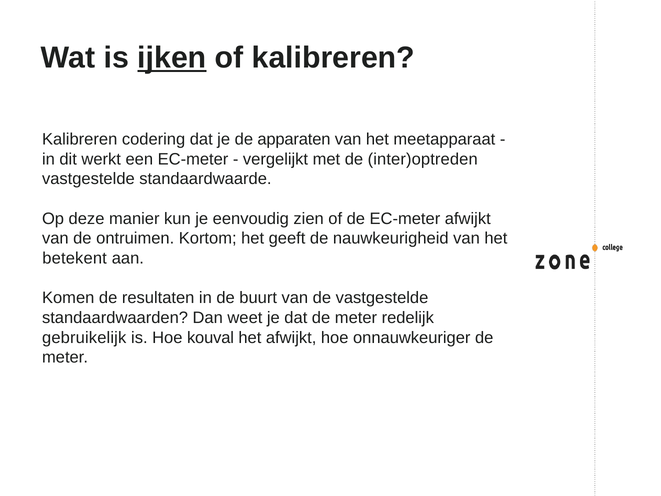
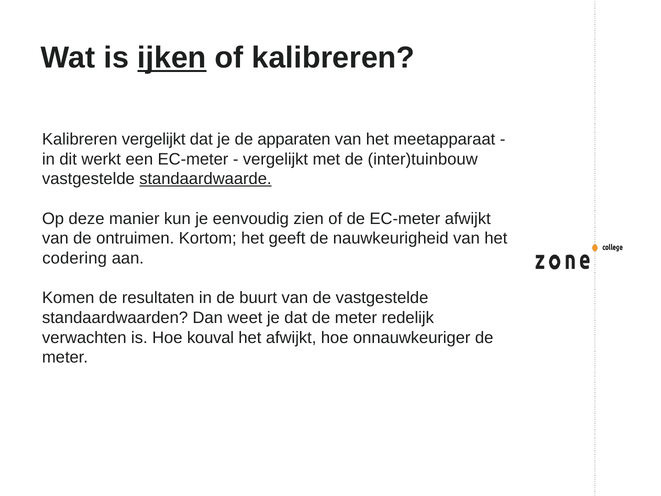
Kalibreren codering: codering -> vergelijkt (154, 139)
inter)optreden: inter)optreden -> inter)tuinbouw (423, 159)
standaardwaarde underline: none -> present (205, 179)
betekent: betekent -> codering (75, 258)
gebruikelijk: gebruikelijk -> verwachten (84, 338)
